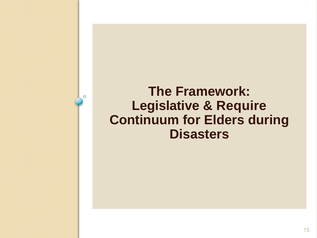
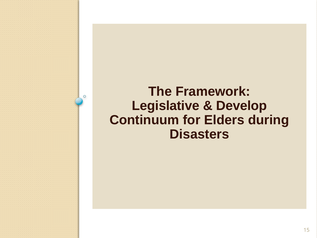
Require: Require -> Develop (242, 106)
